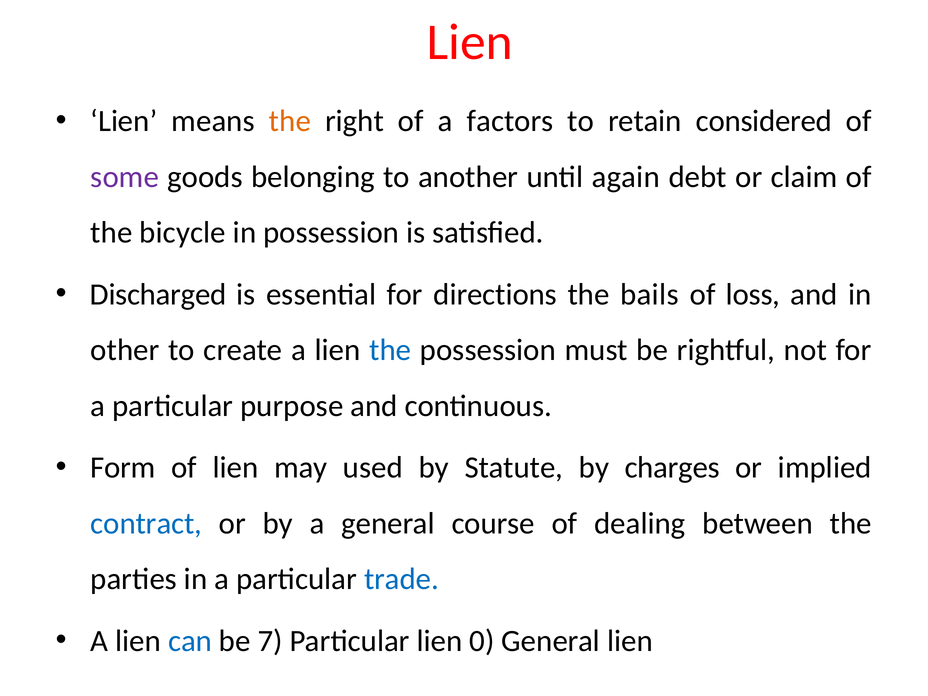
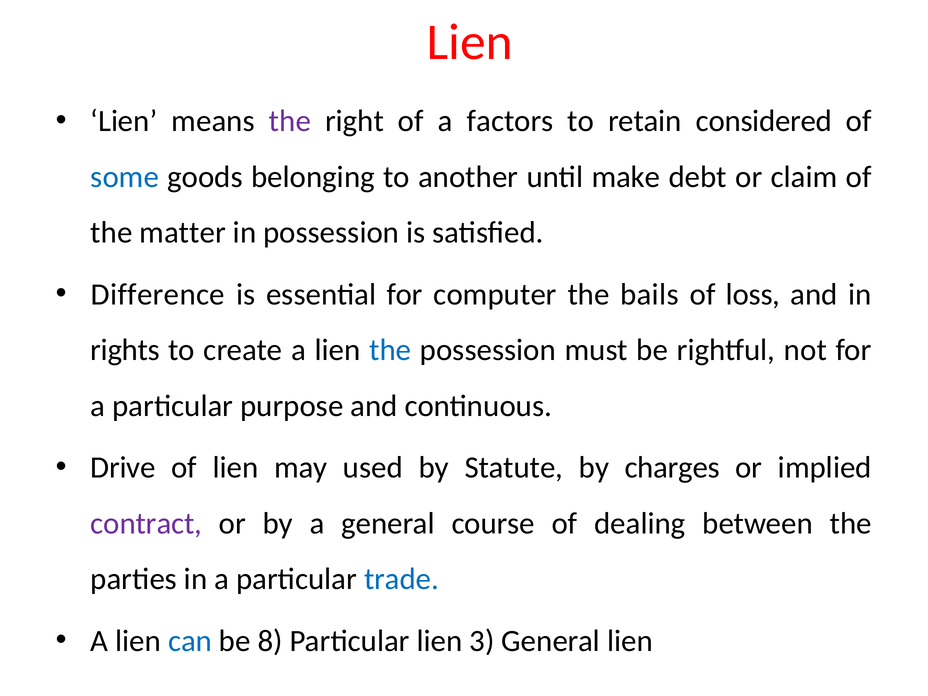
the colour: orange -> purple (290, 121)
some colour: purple -> blue (125, 177)
again: again -> make (626, 177)
bicycle: bicycle -> matter (183, 233)
Discharged: Discharged -> Difference (158, 294)
directions: directions -> computer (495, 294)
other: other -> rights (125, 350)
Form: Form -> Drive (123, 468)
contract colour: blue -> purple (146, 523)
7: 7 -> 8 (270, 641)
0: 0 -> 3 (482, 641)
